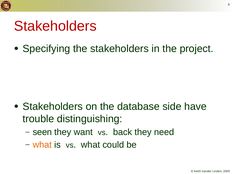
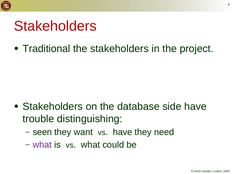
Specifying: Specifying -> Traditional (46, 49)
back: back -> have (123, 132)
what colour: orange -> purple (42, 145)
